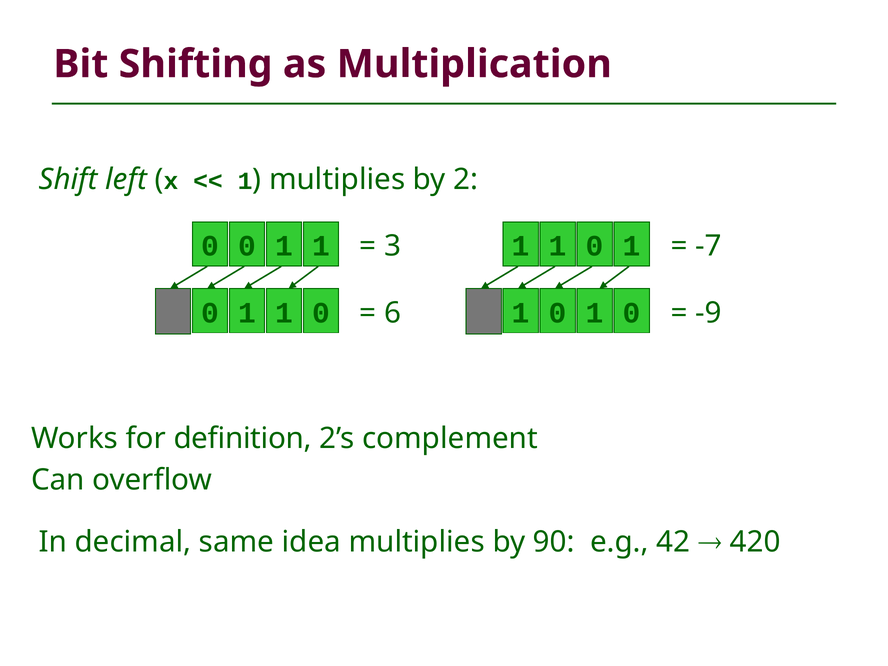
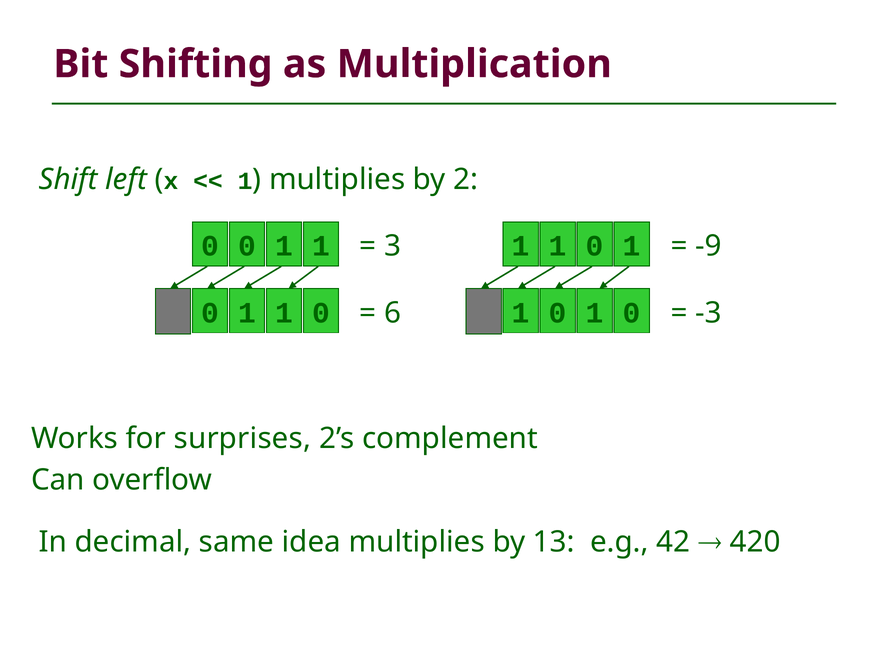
-7: -7 -> -9 (709, 246)
-9: -9 -> -3 (709, 313)
definition: definition -> surprises (242, 439)
90: 90 -> 13 (554, 542)
